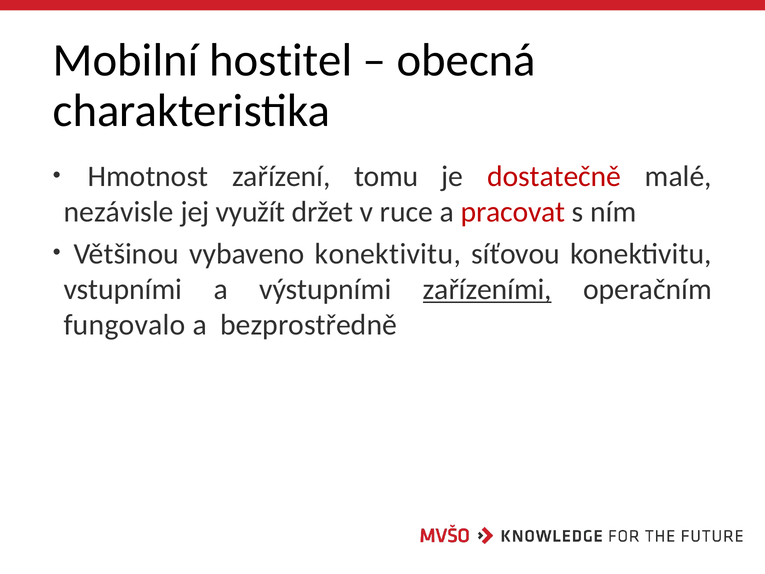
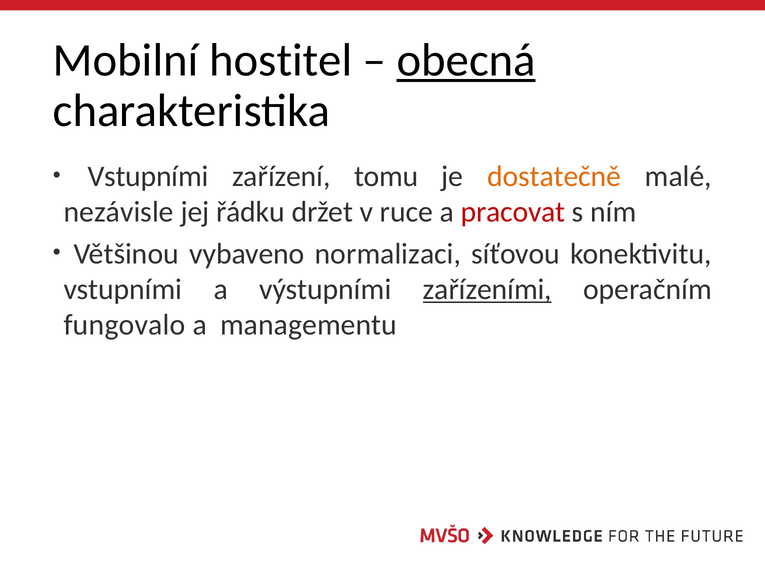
obecná underline: none -> present (466, 60)
Hmotnost: Hmotnost -> Vstupními (148, 176)
dostatečně colour: red -> orange (554, 176)
využít: využít -> řádku (251, 212)
vybaveno konektivitu: konektivitu -> normalizaci (388, 254)
bezprostředně: bezprostředně -> managementu (309, 325)
